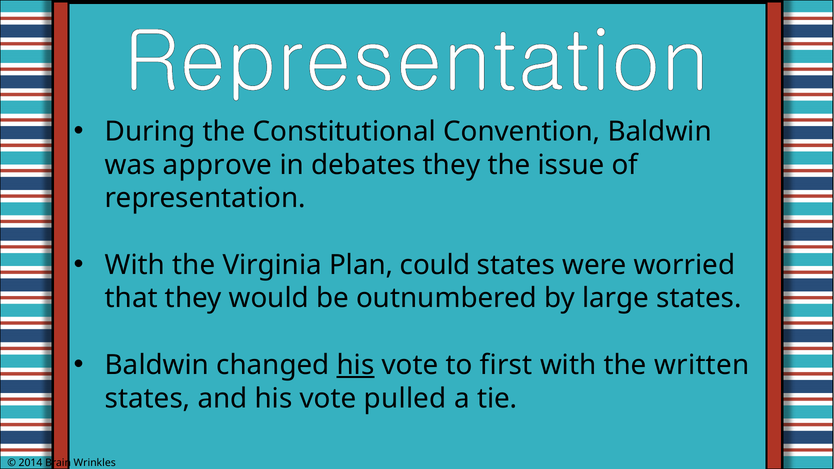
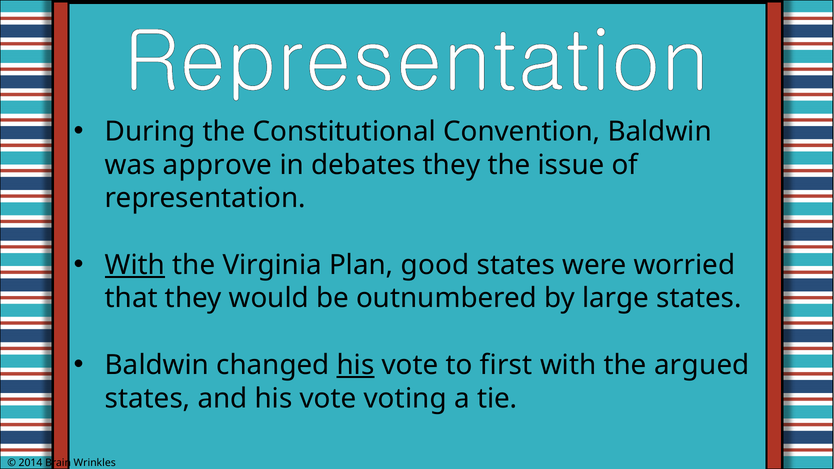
With underline: none -> present (135, 265)
could: could -> good (435, 265)
written: written -> argued (702, 365)
pulled: pulled -> voting (405, 399)
